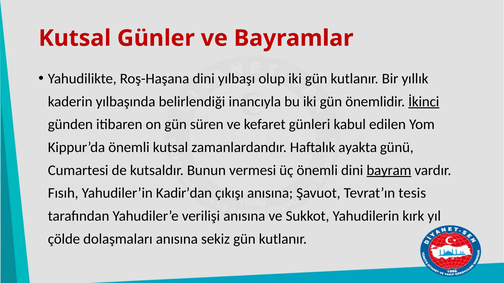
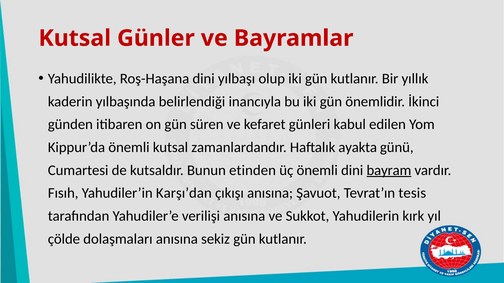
İkinci underline: present -> none (424, 102)
vermesi: vermesi -> etinden (253, 171)
Kadir’dan: Kadir’dan -> Karşı’dan (184, 193)
